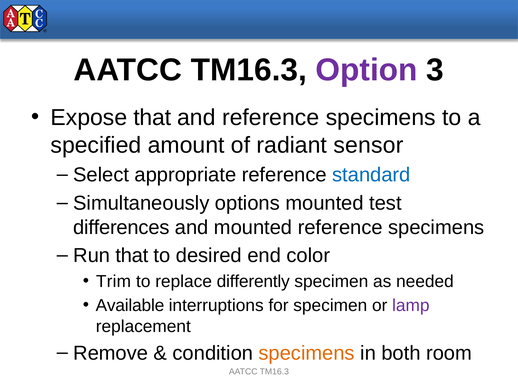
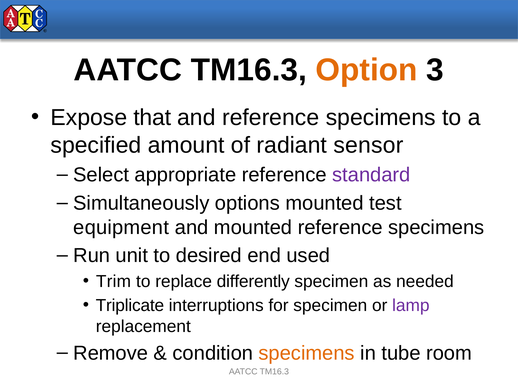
Option colour: purple -> orange (367, 70)
standard colour: blue -> purple (371, 175)
differences: differences -> equipment (121, 227)
Run that: that -> unit (132, 255)
color: color -> used (308, 255)
Available: Available -> Triplicate (130, 305)
both: both -> tube (401, 353)
